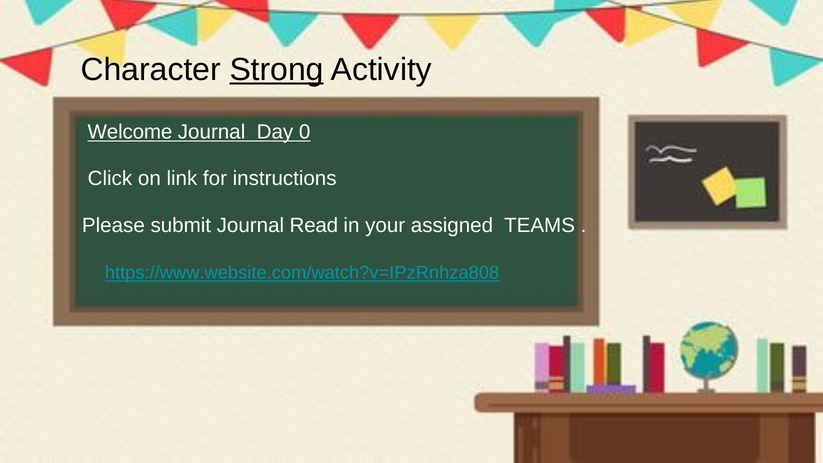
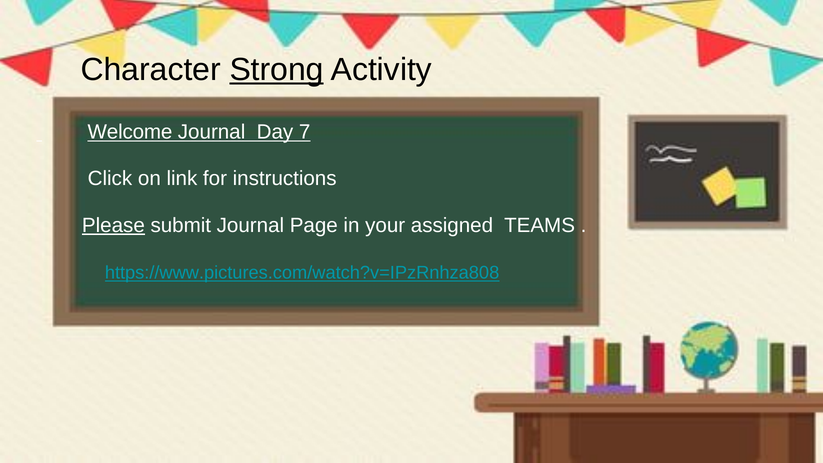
0: 0 -> 7 (305, 132)
Please underline: none -> present (113, 225)
Read: Read -> Page (314, 225)
https://www.website.com/watch?v=IPzRnhza808: https://www.website.com/watch?v=IPzRnhza808 -> https://www.pictures.com/watch?v=IPzRnhza808 (302, 273)
